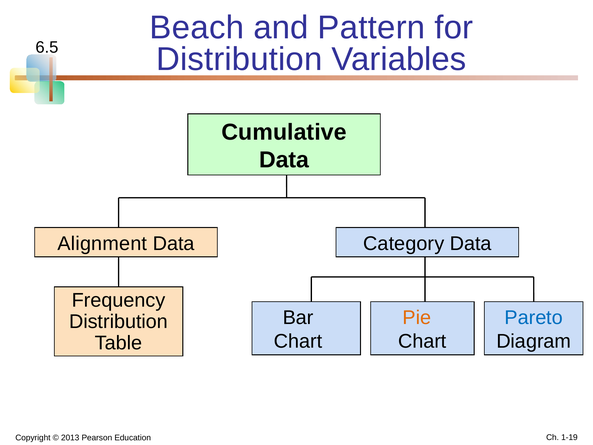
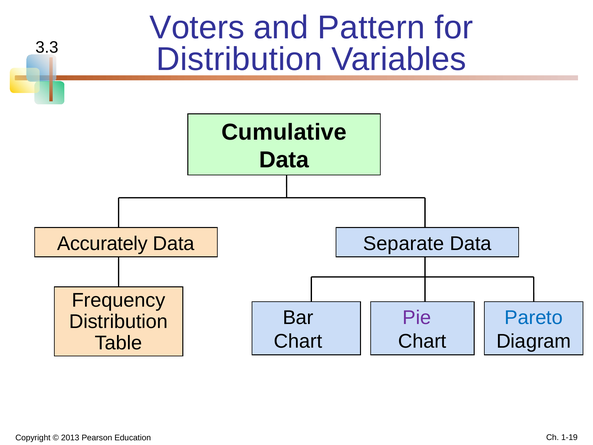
Beach: Beach -> Voters (197, 27)
6.5: 6.5 -> 3.3 (47, 47)
Alignment: Alignment -> Accurately (102, 243)
Category: Category -> Separate (404, 243)
Pie colour: orange -> purple (417, 318)
